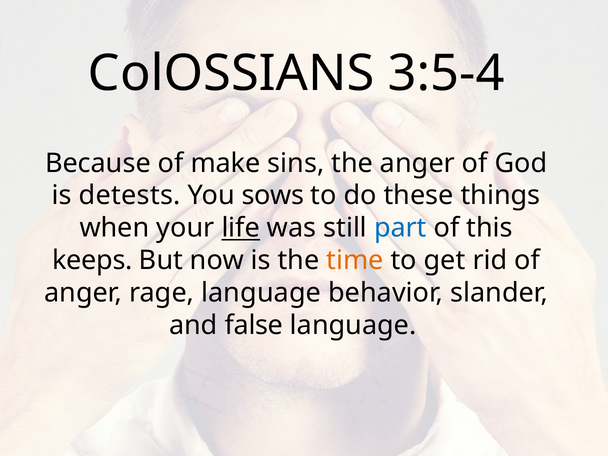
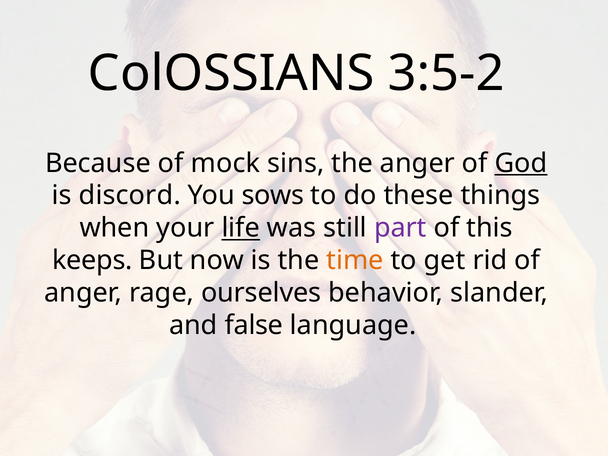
3:5-4: 3:5-4 -> 3:5-2 (446, 74)
make: make -> mock (225, 163)
God underline: none -> present (521, 163)
detests: detests -> discord (130, 196)
part colour: blue -> purple (400, 228)
rage language: language -> ourselves (261, 293)
